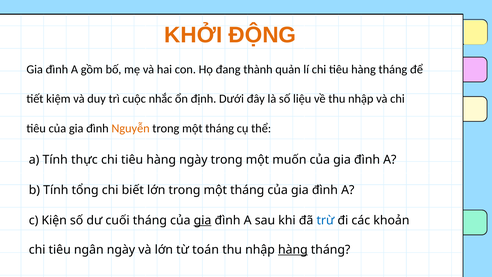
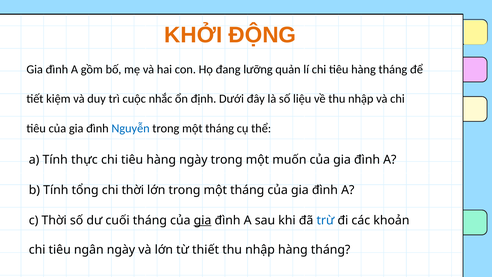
thành: thành -> lưỡng (258, 69)
Nguyễn colour: orange -> blue (131, 128)
chi biết: biết -> thời (133, 190)
c Kiện: Kiện -> Thời (54, 220)
toán: toán -> thiết (206, 250)
hàng underline: present -> none (293, 250)
